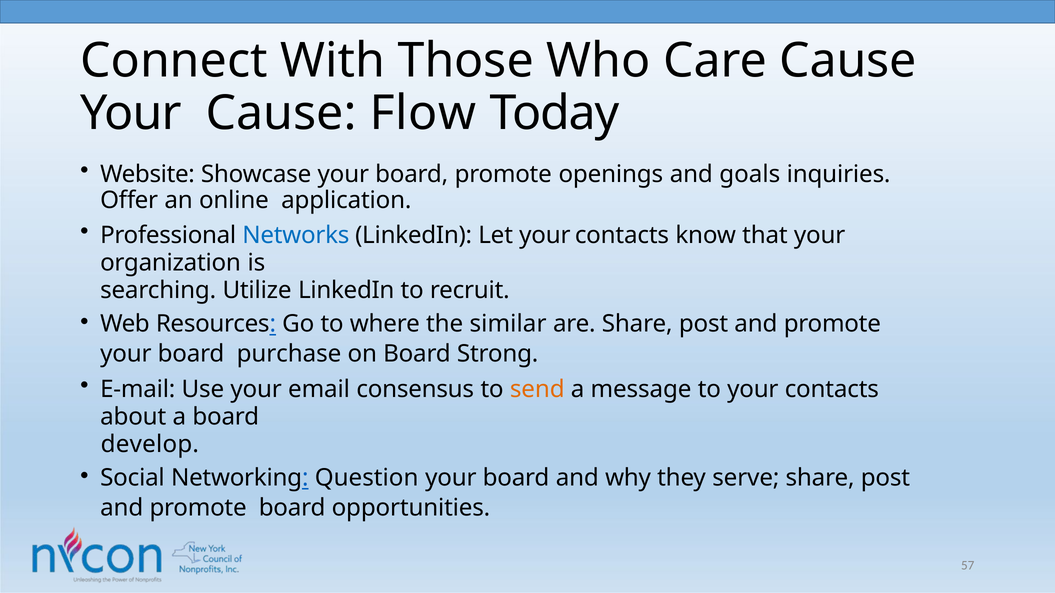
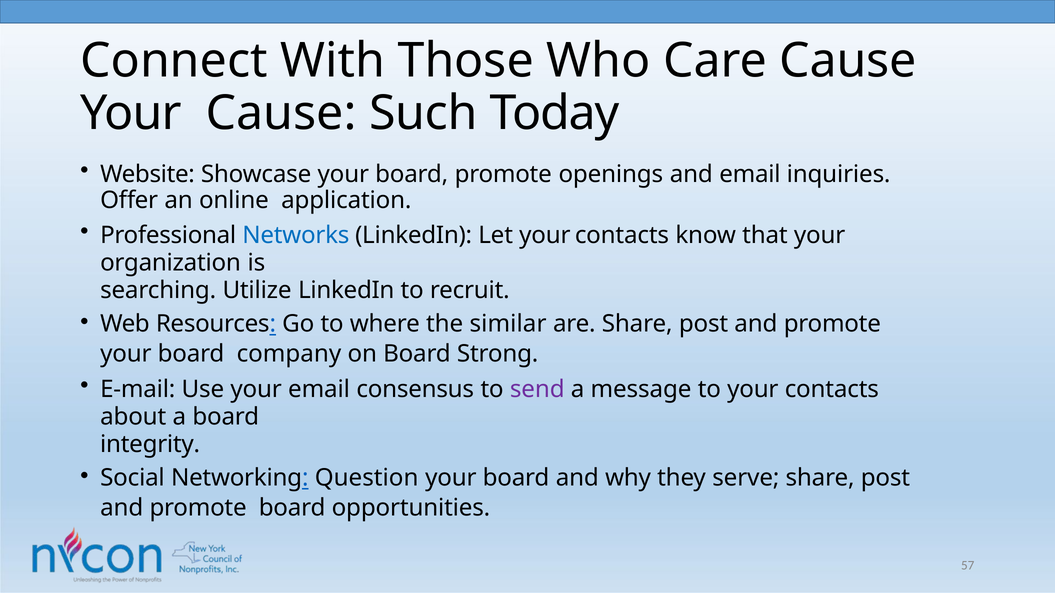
Flow: Flow -> Such (423, 113)
and goals: goals -> email (750, 174)
purchase: purchase -> company (289, 354)
send colour: orange -> purple (537, 390)
develop: develop -> integrity (150, 445)
